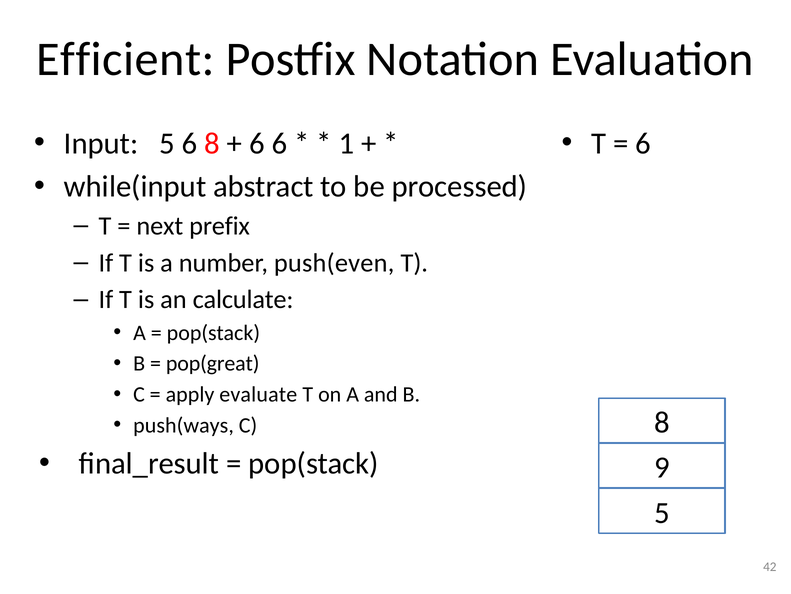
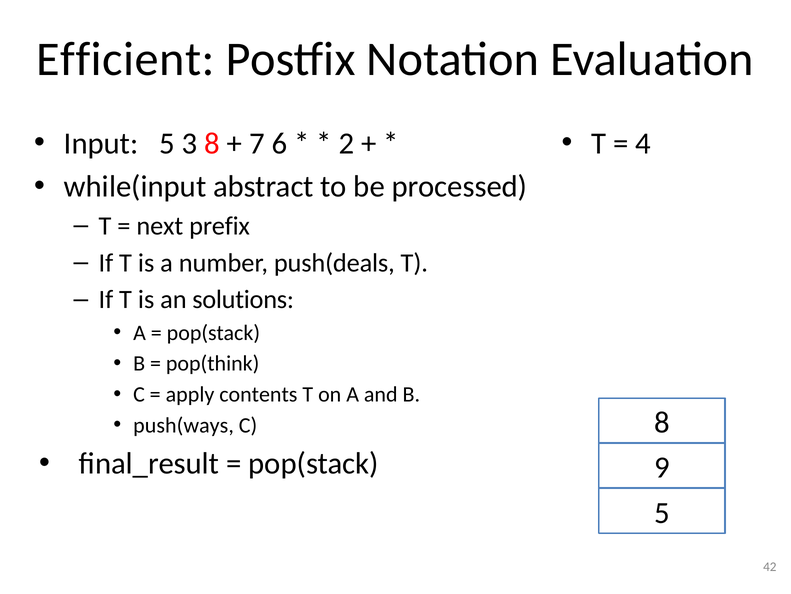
5 6: 6 -> 3 (190, 143)
6: 6 -> 7 (257, 143)
1: 1 -> 2 (346, 143)
6: 6 -> 4 (643, 143)
push(even: push(even -> push(deals (334, 262)
calculate: calculate -> solutions (243, 299)
pop(great: pop(great -> pop(think (213, 363)
evaluate: evaluate -> contents (258, 394)
